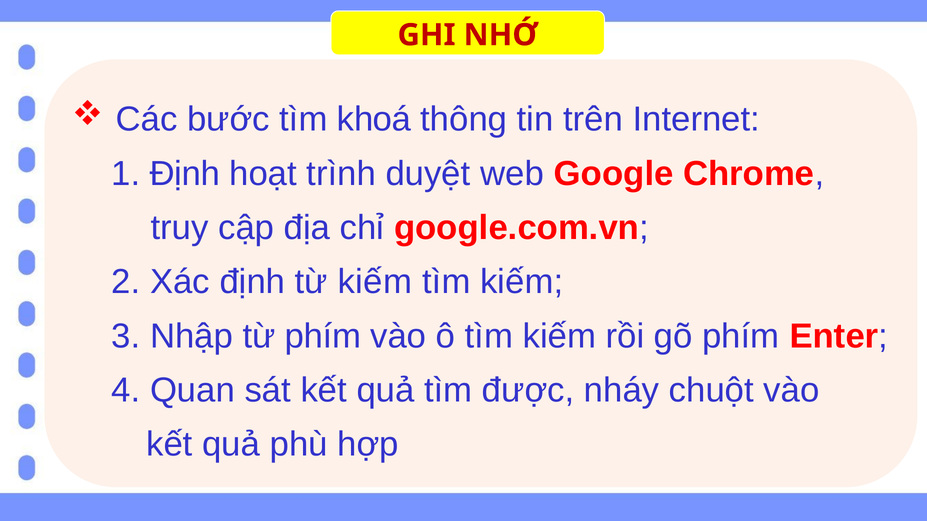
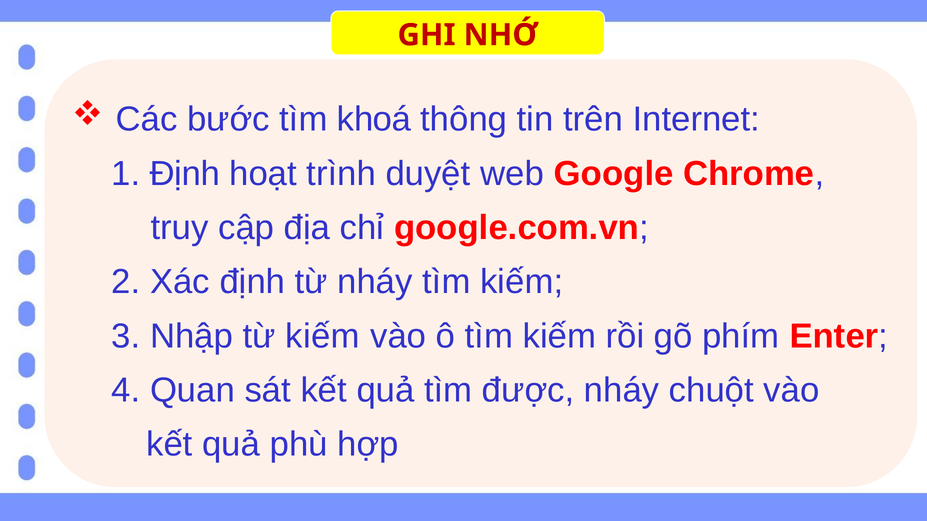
từ kiếm: kiếm -> nháy (375, 282)
từ phím: phím -> kiếm (323, 336)
